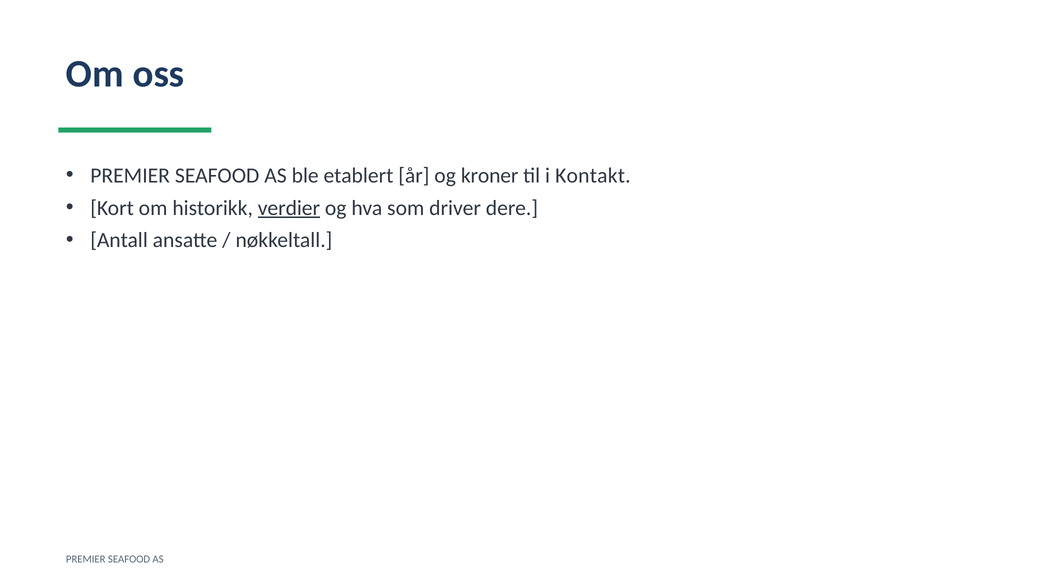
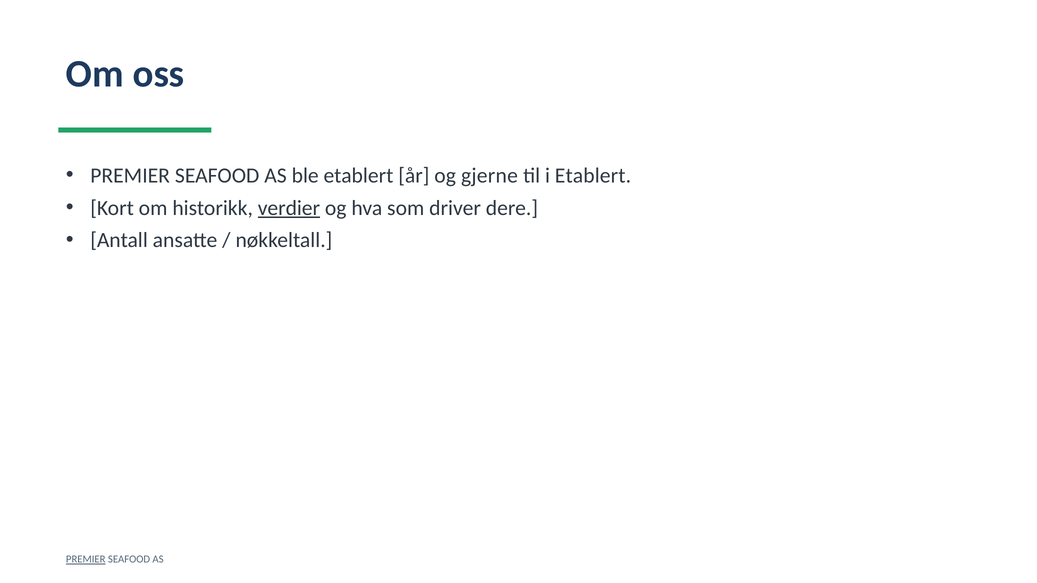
kroner: kroner -> gjerne (489, 176)
i Kontakt: Kontakt -> Etablert (593, 176)
PREMIER underline: none -> present (86, 560)
